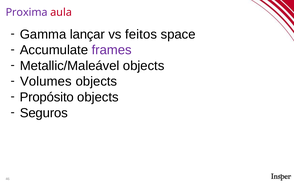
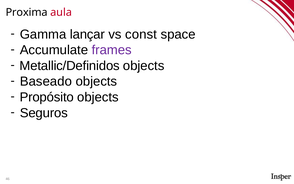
Proxima colour: purple -> black (27, 12)
feitos: feitos -> const (141, 34)
Metallic/Maleável: Metallic/Maleável -> Metallic/Definidos (70, 66)
Volumes: Volumes -> Baseado (46, 81)
